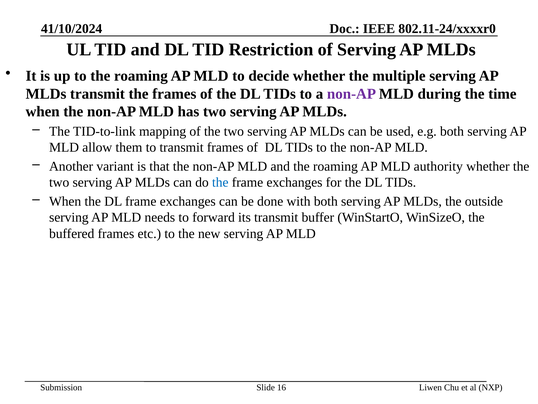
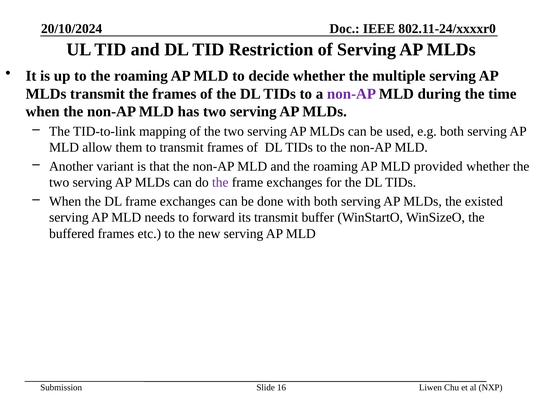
41/10/2024: 41/10/2024 -> 20/10/2024 (72, 29)
authority: authority -> provided (438, 166)
the colour: blue -> purple (220, 182)
outside: outside -> existed (484, 201)
